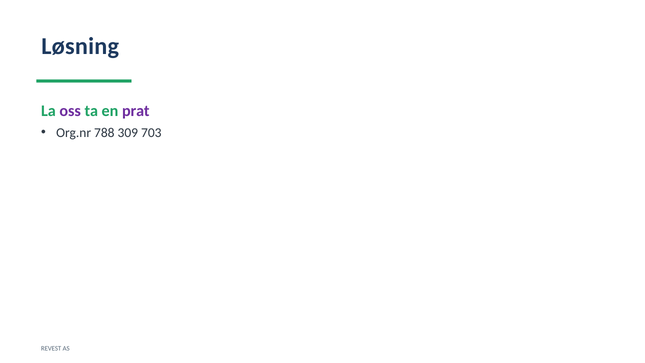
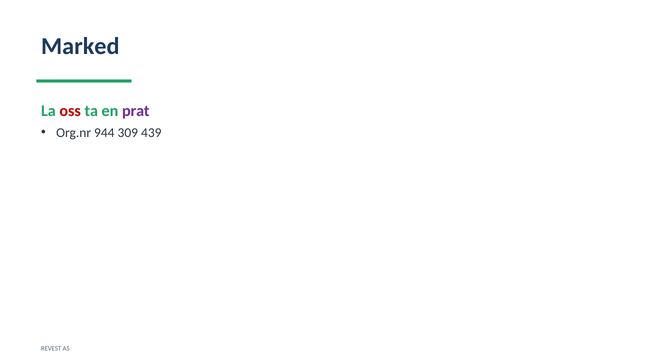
Løsning: Løsning -> Marked (80, 46)
oss colour: purple -> red (70, 111)
788: 788 -> 944 (104, 133)
703: 703 -> 439 (151, 133)
